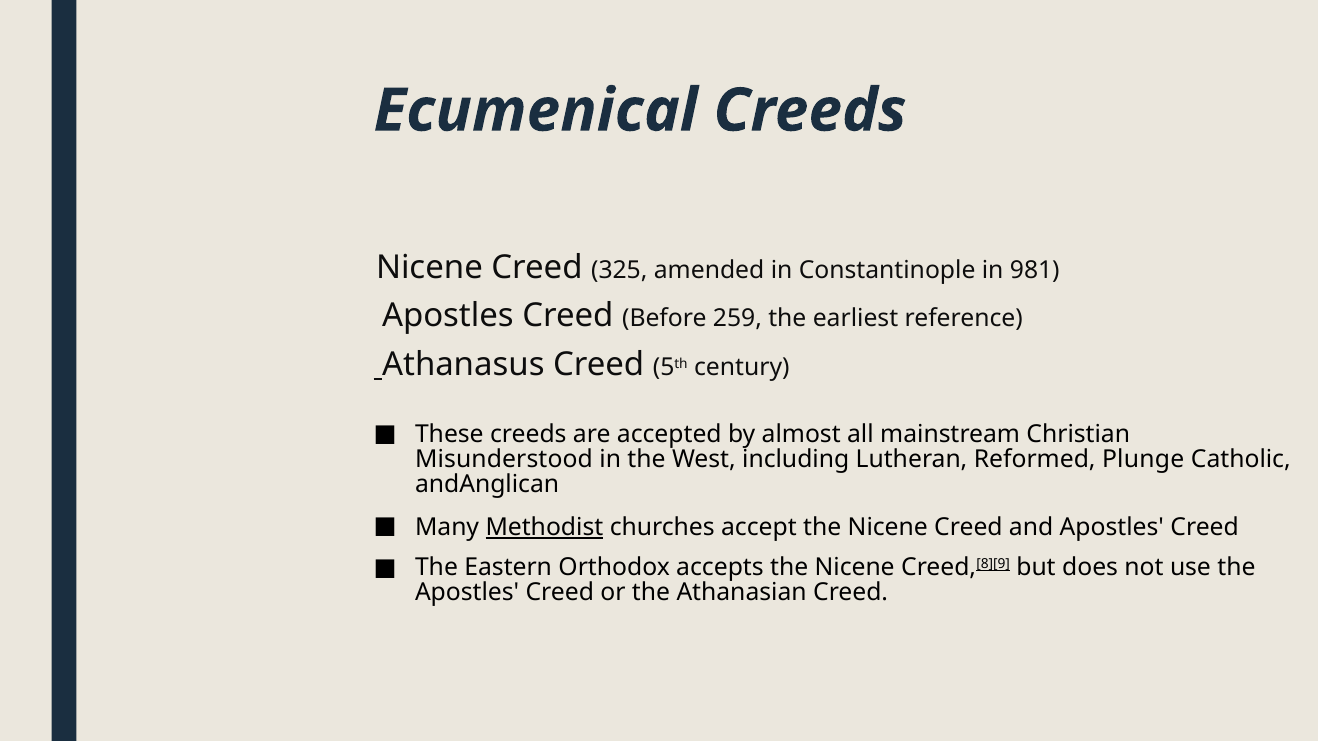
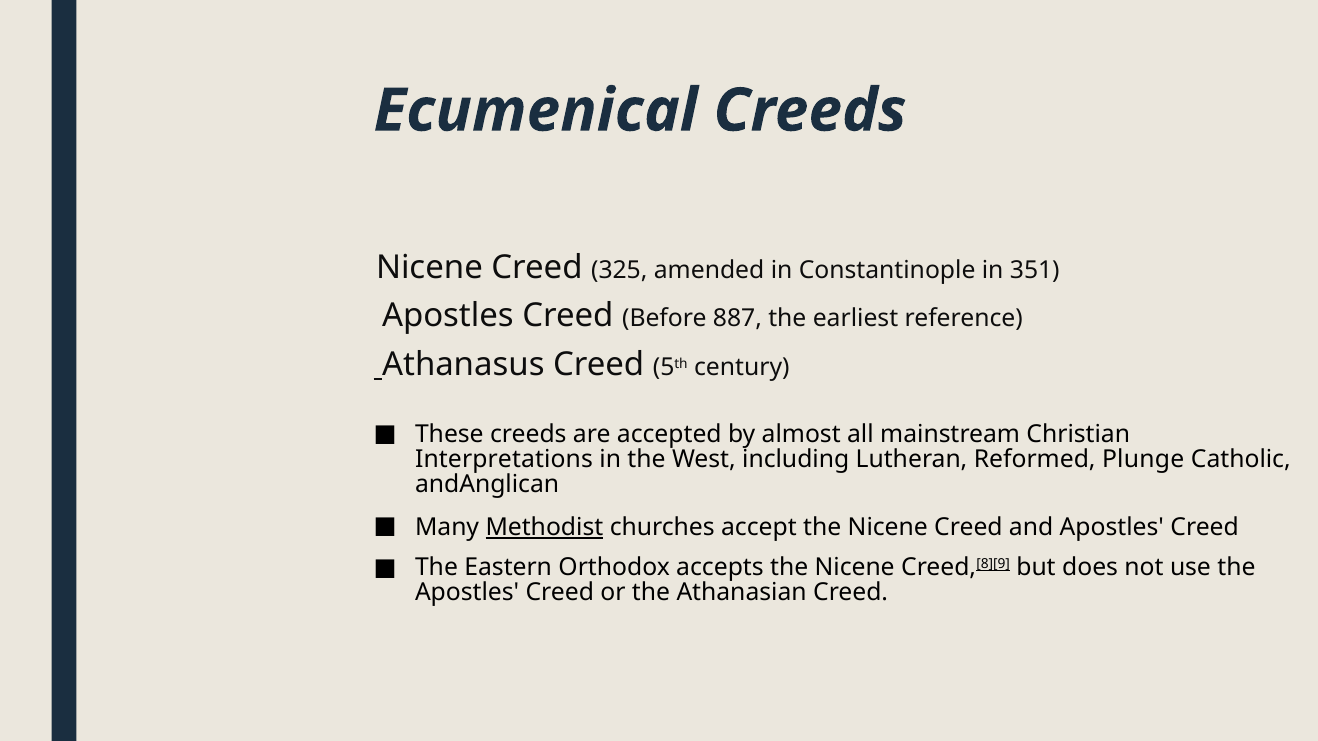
981: 981 -> 351 (1035, 271)
259: 259 -> 887 (737, 319)
Misunderstood: Misunderstood -> Interpretations (504, 459)
